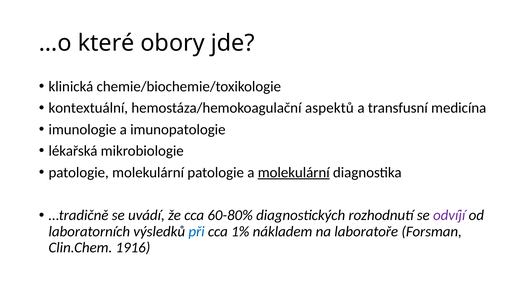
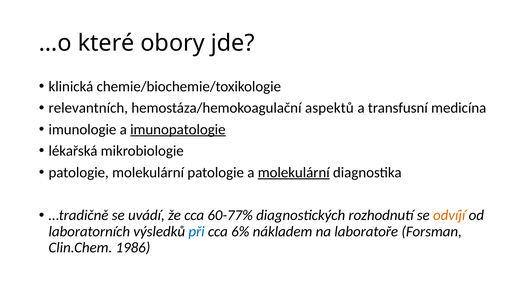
kontextuální: kontextuální -> relevantních (88, 108)
imunopatologie underline: none -> present (178, 129)
60-80%: 60-80% -> 60-77% (230, 215)
odvíjí colour: purple -> orange (449, 215)
1%: 1% -> 6% (240, 231)
1916: 1916 -> 1986 (133, 247)
